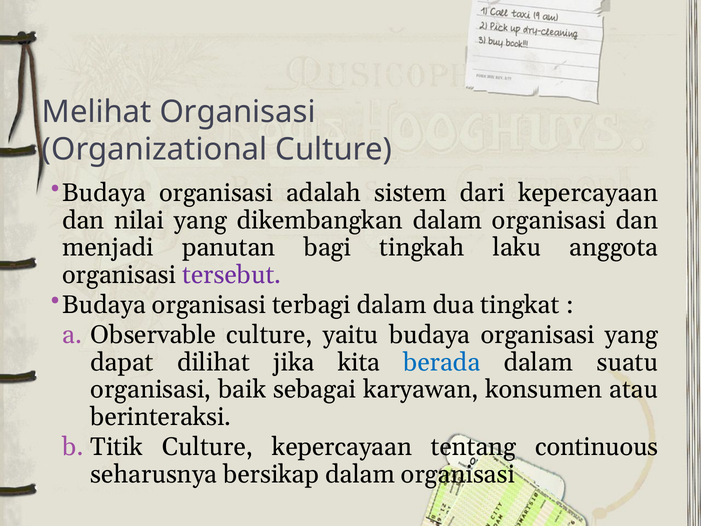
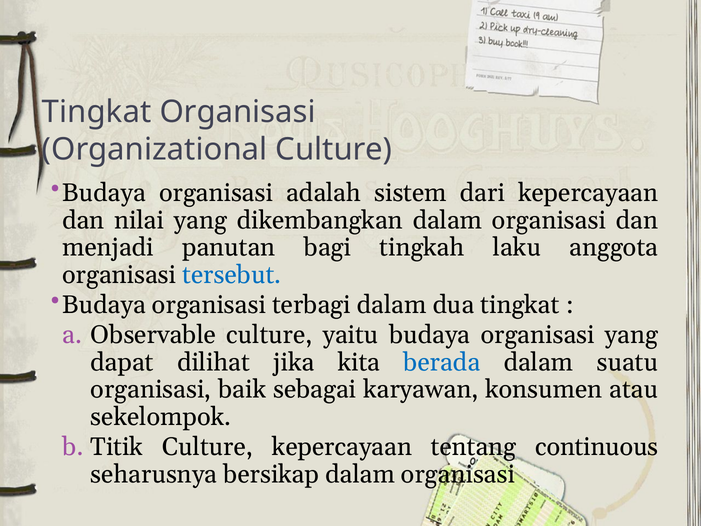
Melihat: Melihat -> Tingkat (97, 112)
tersebut colour: purple -> blue (232, 275)
berinteraksi: berinteraksi -> sekelompok (161, 417)
